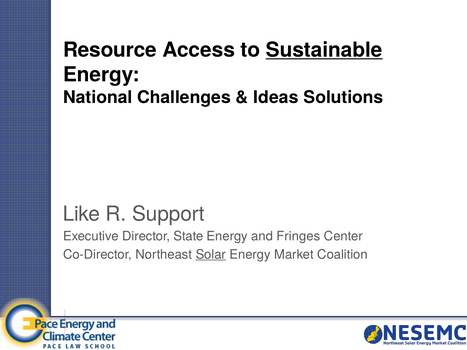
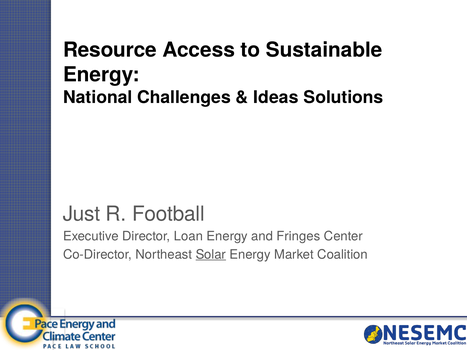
Sustainable underline: present -> none (324, 50)
Like: Like -> Just (81, 214)
Support: Support -> Football (168, 214)
State: State -> Loan (188, 236)
